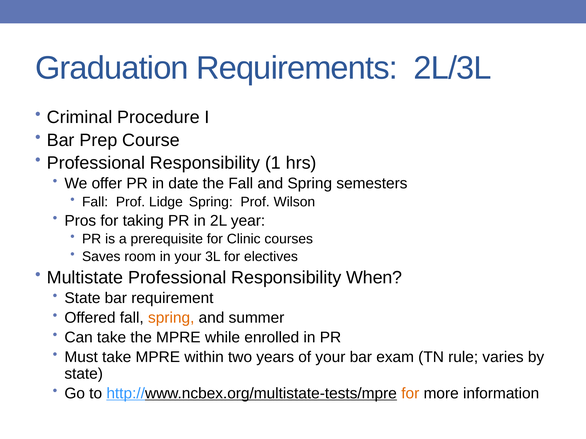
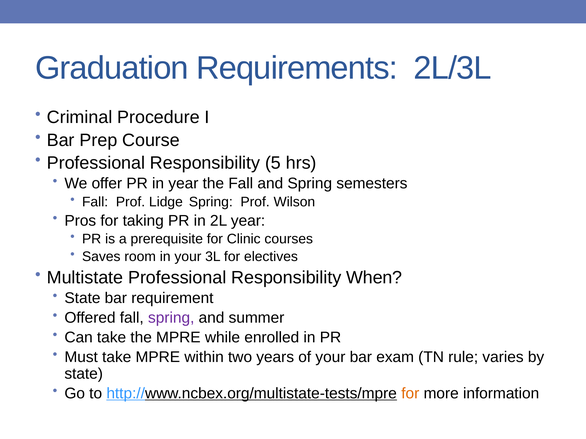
1: 1 -> 5 (273, 163)
in date: date -> year (183, 184)
spring colour: orange -> purple (171, 318)
